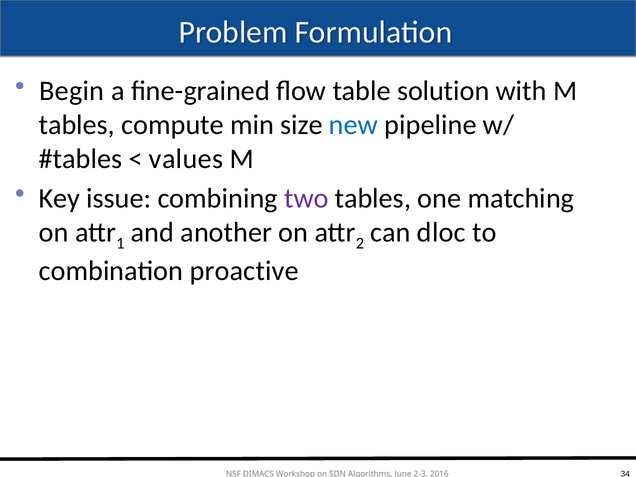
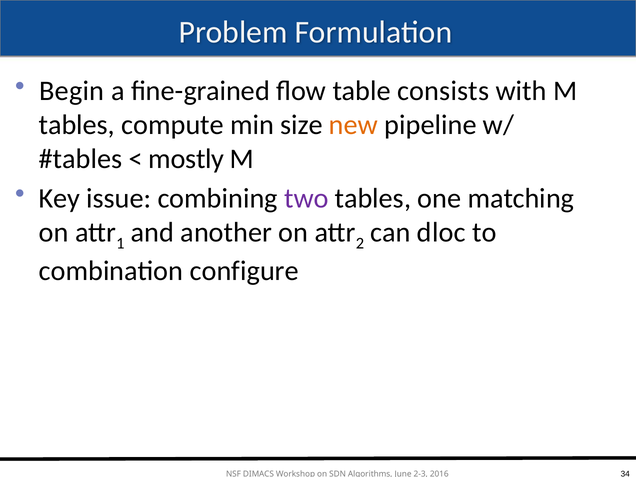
solution: solution -> consists (443, 91)
new colour: blue -> orange (353, 125)
values: values -> mostly (186, 159)
proactive: proactive -> configure (244, 271)
